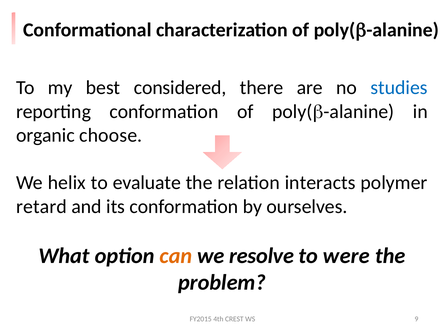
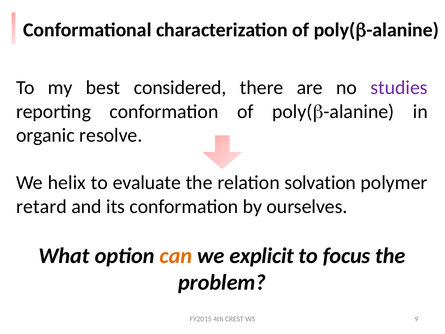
studies colour: blue -> purple (399, 88)
choose: choose -> resolve (111, 135)
interacts: interacts -> solvation (320, 183)
resolve: resolve -> explicit (262, 256)
were: were -> focus (347, 256)
